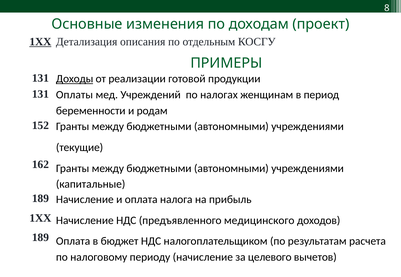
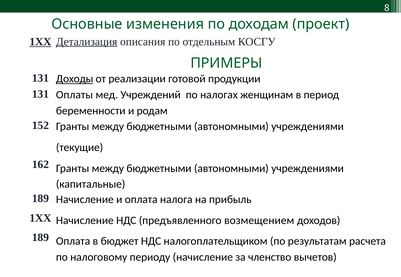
Детализация underline: none -> present (87, 42)
медицинского: медицинского -> возмещением (259, 221)
целевого: целевого -> членство (270, 258)
